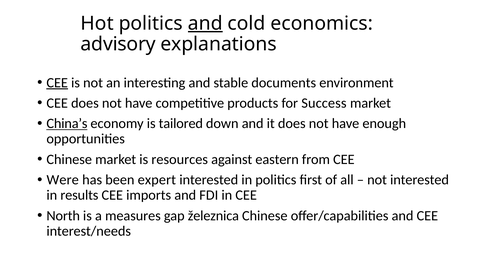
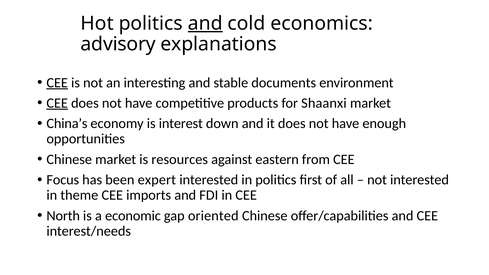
CEE underline: none -> present (57, 103)
Success: Success -> Shaanxi (324, 103)
China’s underline: present -> none (67, 124)
tailored: tailored -> interest (181, 124)
Were: Were -> Focus (63, 180)
results: results -> theme (79, 195)
measures: measures -> economic (133, 216)
železnica: železnica -> oriented (213, 216)
